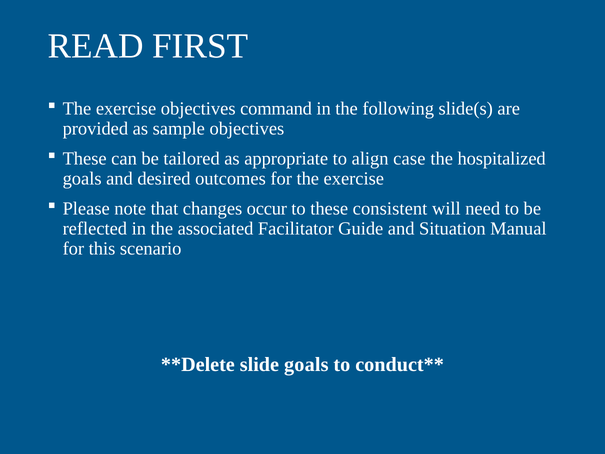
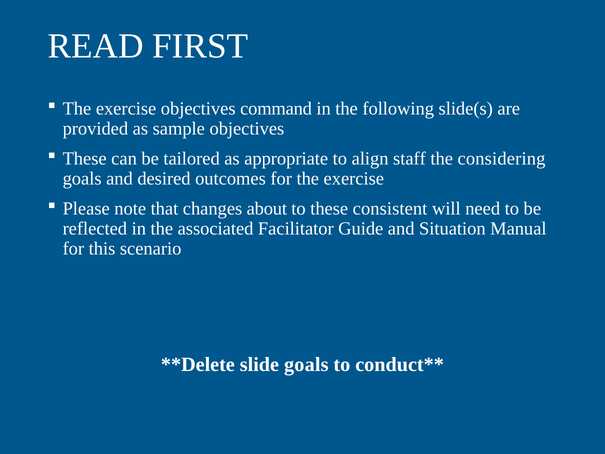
case: case -> staff (409, 159)
hospitalized: hospitalized -> considering (502, 159)
occur: occur -> about (267, 209)
